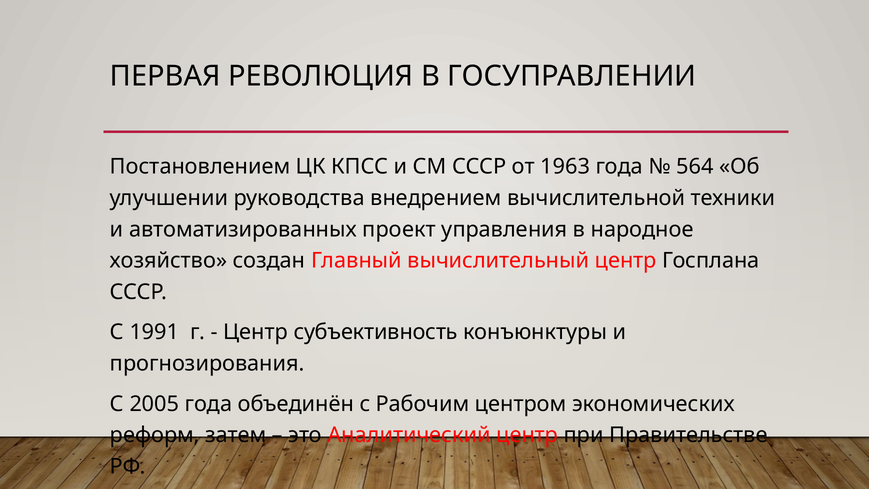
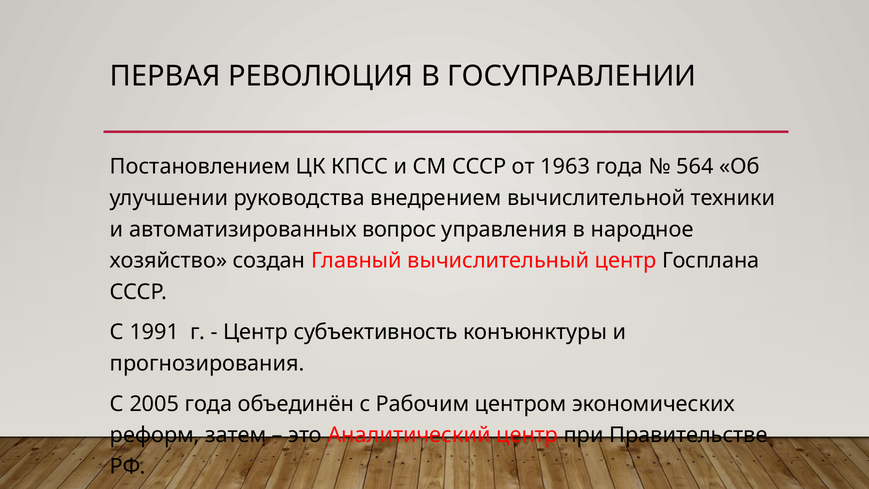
проект: проект -> вопрос (399, 229)
